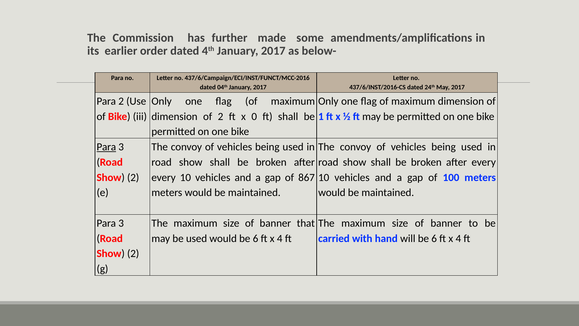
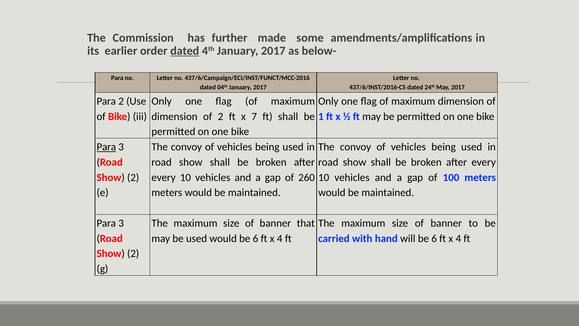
dated underline: none -> present (185, 51)
0: 0 -> 7 (254, 116)
867: 867 -> 260 (307, 177)
